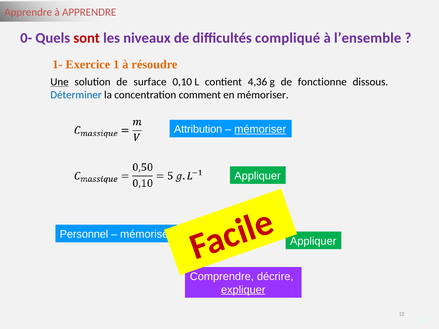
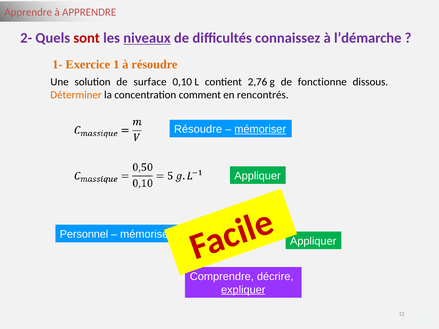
0-: 0- -> 2- (26, 38)
niveaux underline: none -> present (147, 38)
compliqué: compliqué -> connaissez (288, 38)
l’ensemble: l’ensemble -> l’démarche (368, 38)
Une underline: present -> none (60, 82)
4,36: 4,36 -> 2,76 (257, 82)
Déterminer colour: blue -> orange (76, 95)
en mémoriser: mémoriser -> rencontrés (263, 95)
Attribution: Attribution -> Résoudre (198, 129)
